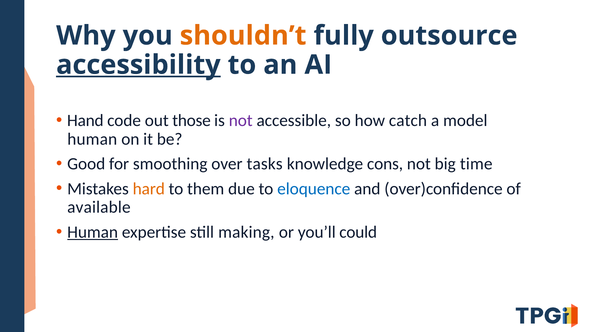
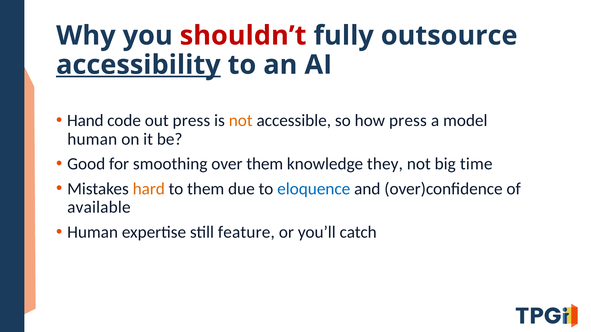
shouldn’t colour: orange -> red (243, 36)
out those: those -> press (191, 121)
not colour: purple -> orange (241, 121)
how catch: catch -> press (408, 121)
over tasks: tasks -> them (265, 164)
cons: cons -> they (385, 164)
Human underline: present -> none (93, 232)
making: making -> feature (246, 232)
could: could -> catch (358, 232)
